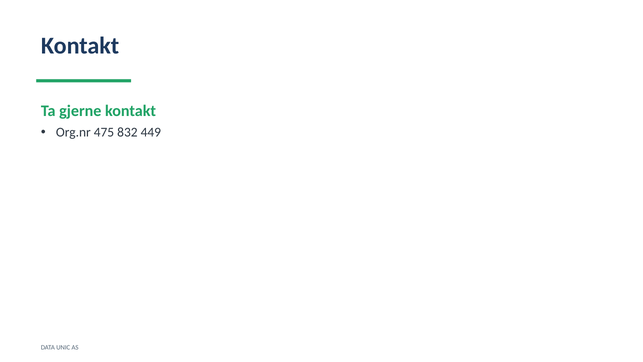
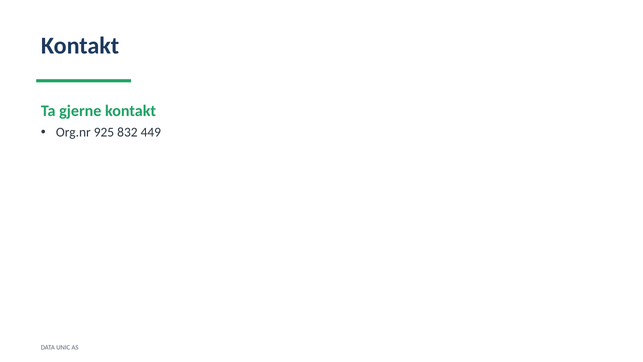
475: 475 -> 925 (104, 132)
